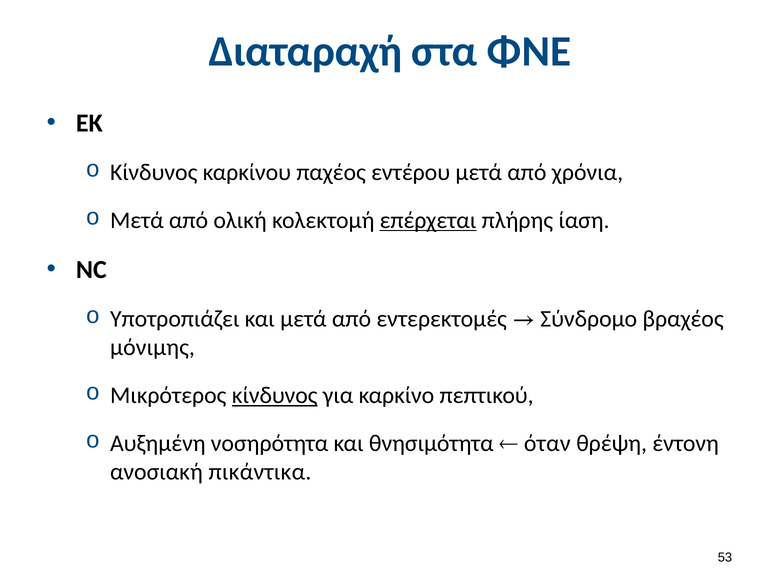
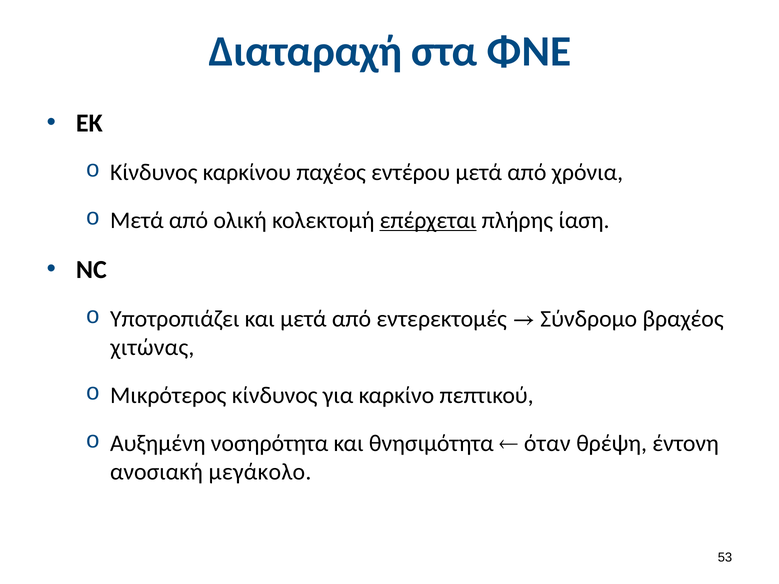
μόνιμης: μόνιμης -> χιτώνας (152, 348)
κίνδυνος underline: present -> none (275, 396)
πικάντικα: πικάντικα -> μεγάκολο (260, 472)
